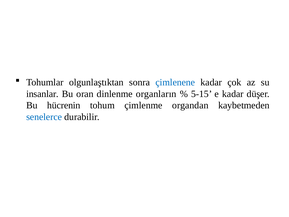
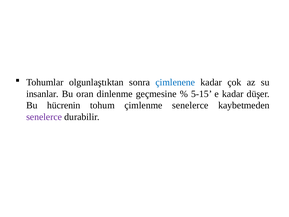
organların: organların -> geçmesine (156, 94)
çimlenme organdan: organdan -> senelerce (190, 105)
senelerce colour: blue -> purple (44, 117)
